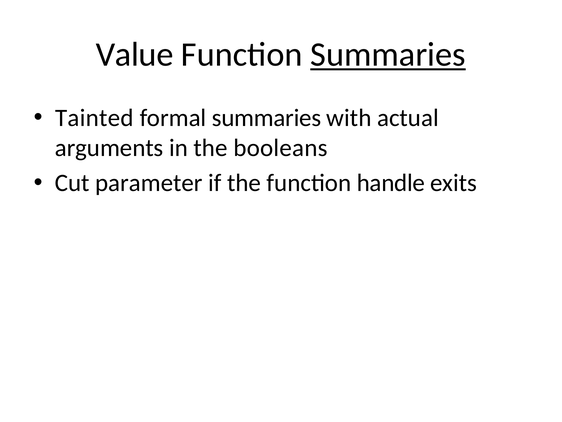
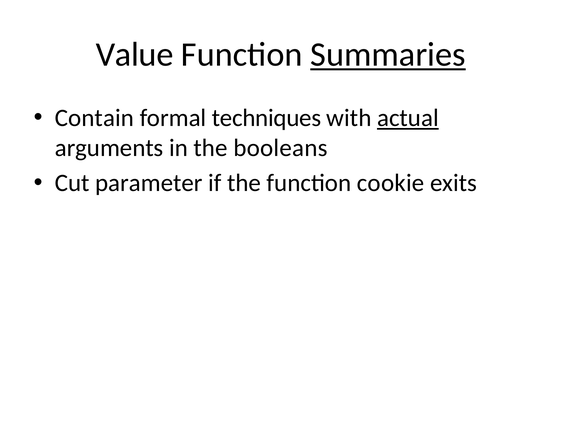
Tainted: Tainted -> Contain (94, 118)
formal summaries: summaries -> techniques (266, 118)
actual underline: none -> present (408, 118)
handle: handle -> cookie (391, 183)
